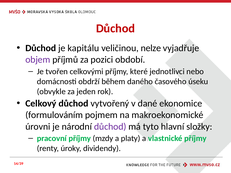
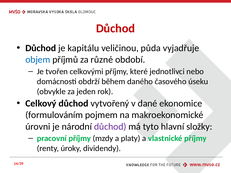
nelze: nelze -> půda (151, 48)
objem colour: purple -> blue (38, 60)
pozici: pozici -> různé (102, 60)
